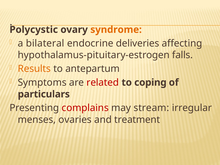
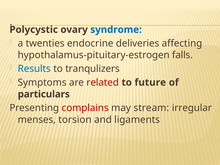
syndrome colour: orange -> blue (116, 30)
bilateral: bilateral -> twenties (45, 43)
Results colour: orange -> blue (34, 69)
antepartum: antepartum -> tranqulizers (93, 69)
coping: coping -> future (150, 82)
ovaries: ovaries -> torsion (75, 120)
treatment: treatment -> ligaments (137, 120)
